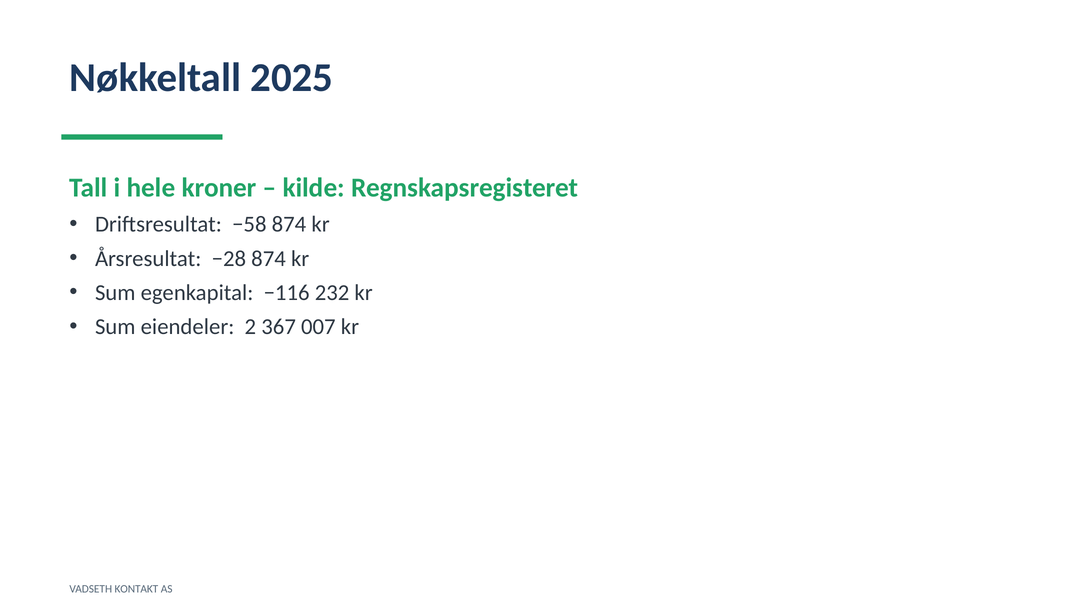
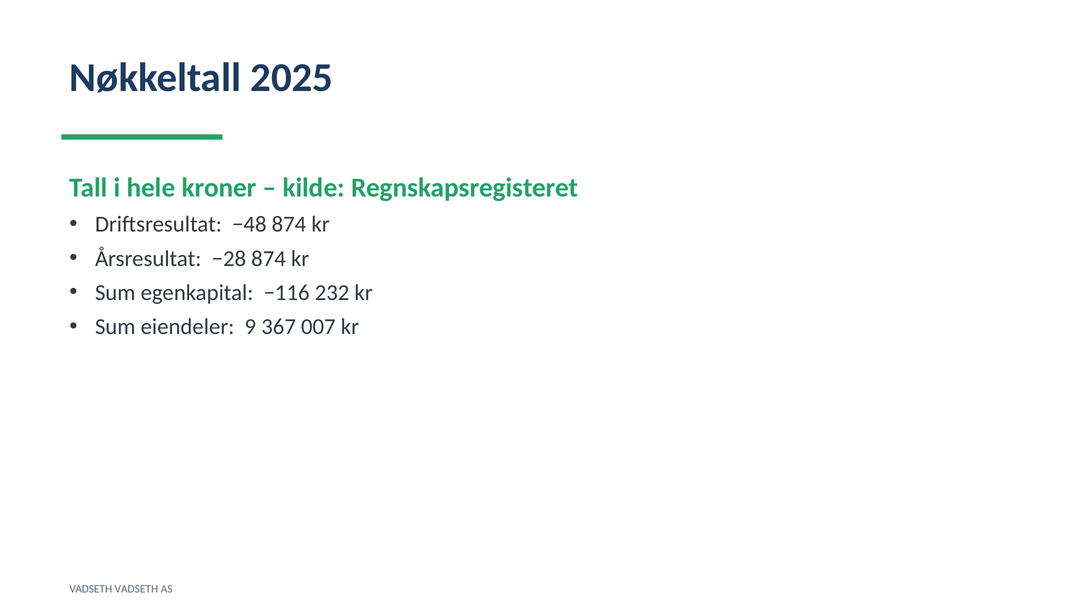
−58: −58 -> −48 (249, 224)
2: 2 -> 9 (250, 327)
VADSETH KONTAKT: KONTAKT -> VADSETH (136, 589)
